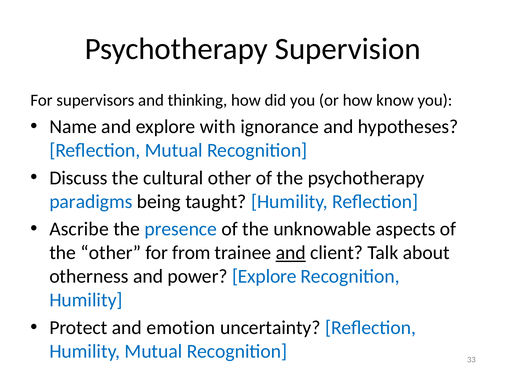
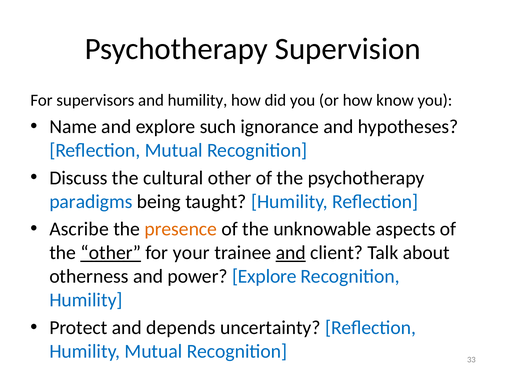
and thinking: thinking -> humility (197, 100)
with: with -> such (218, 126)
presence colour: blue -> orange (181, 229)
other underline: none -> present (111, 252)
from: from -> your (191, 252)
emotion: emotion -> depends (181, 327)
